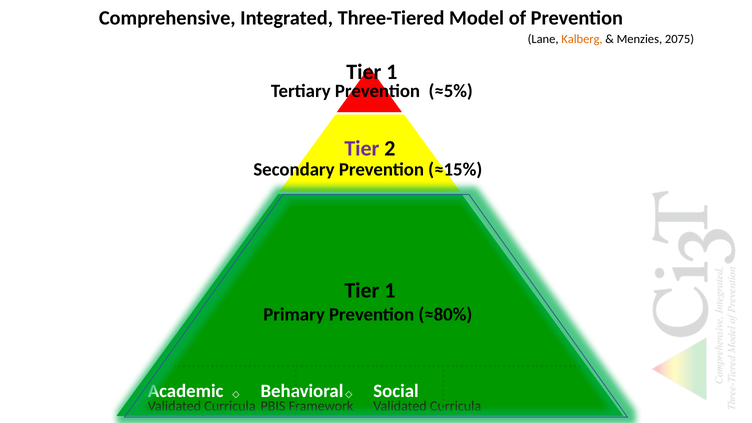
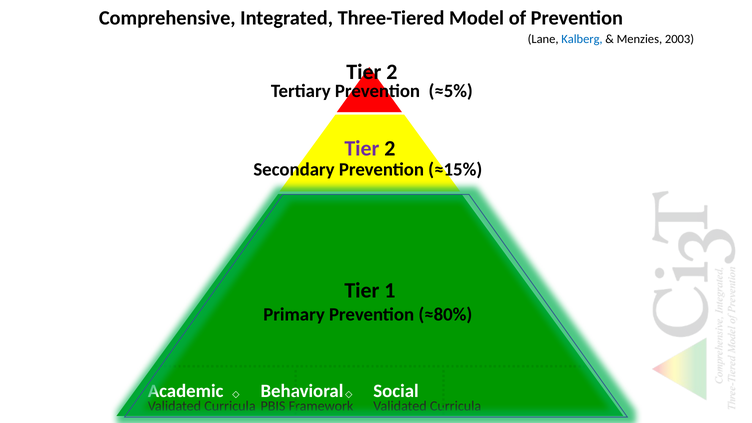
Kalberg colour: orange -> blue (582, 39)
2075: 2075 -> 2003 (679, 39)
1: 1 -> 2 (392, 72)
